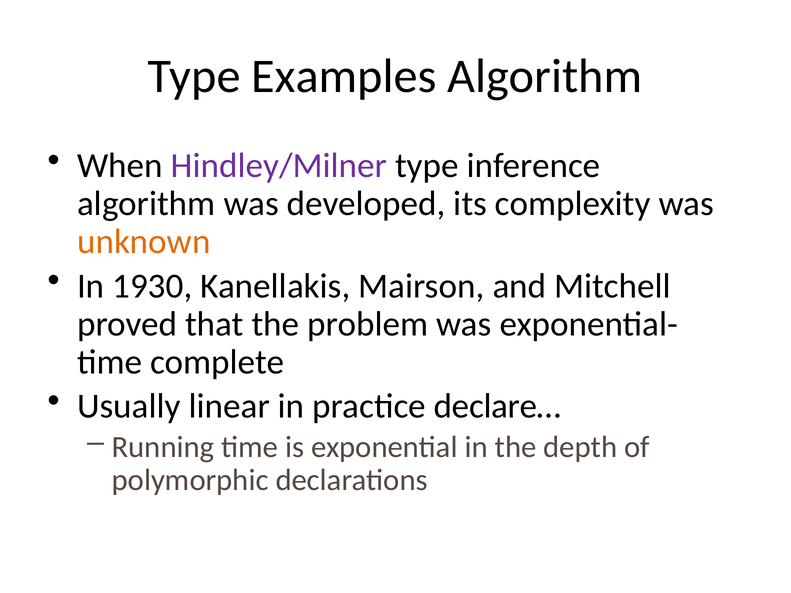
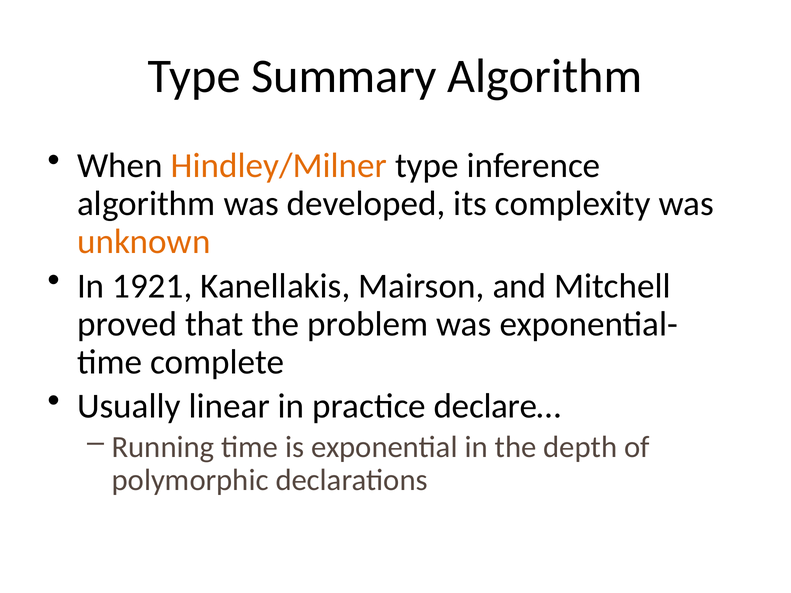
Examples: Examples -> Summary (344, 77)
Hindley/Milner colour: purple -> orange (279, 166)
1930: 1930 -> 1921 (152, 286)
